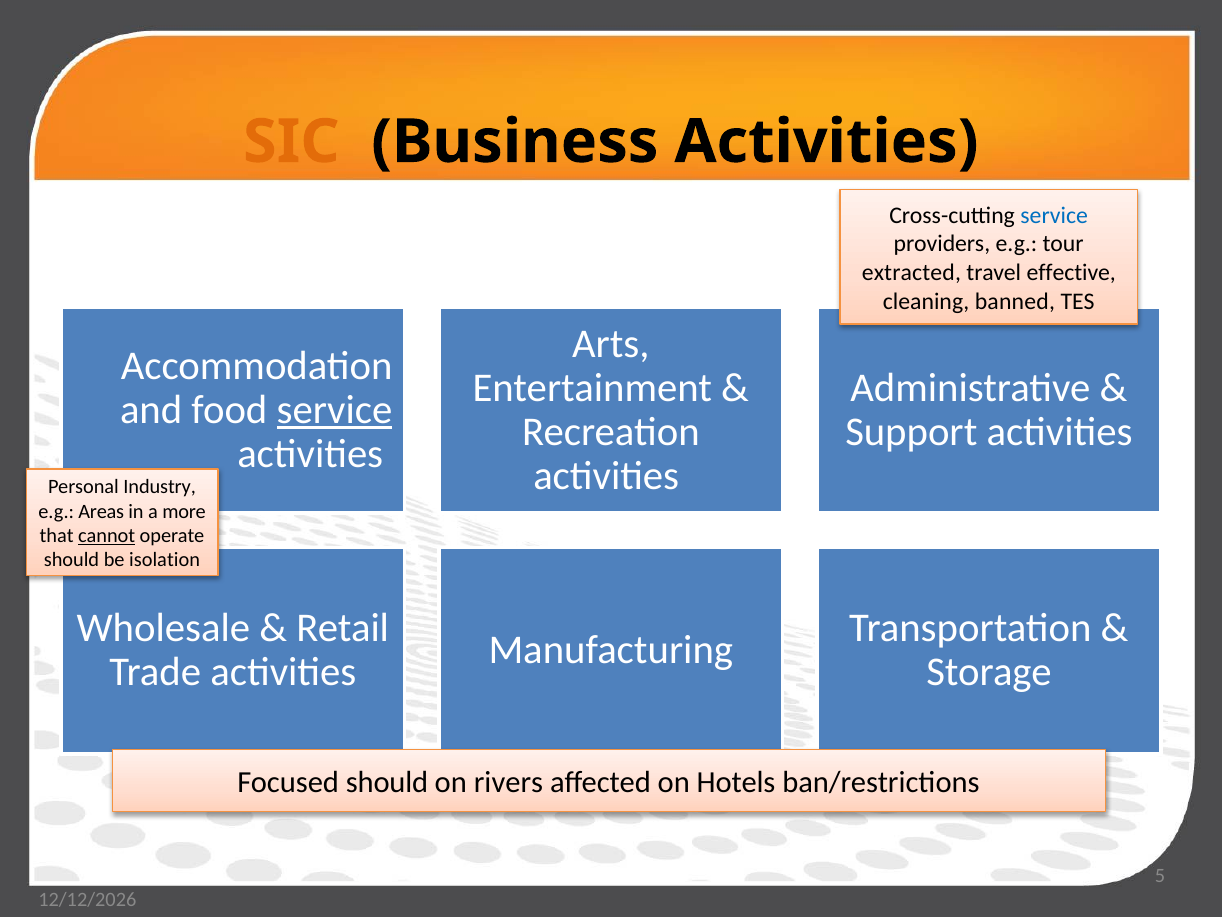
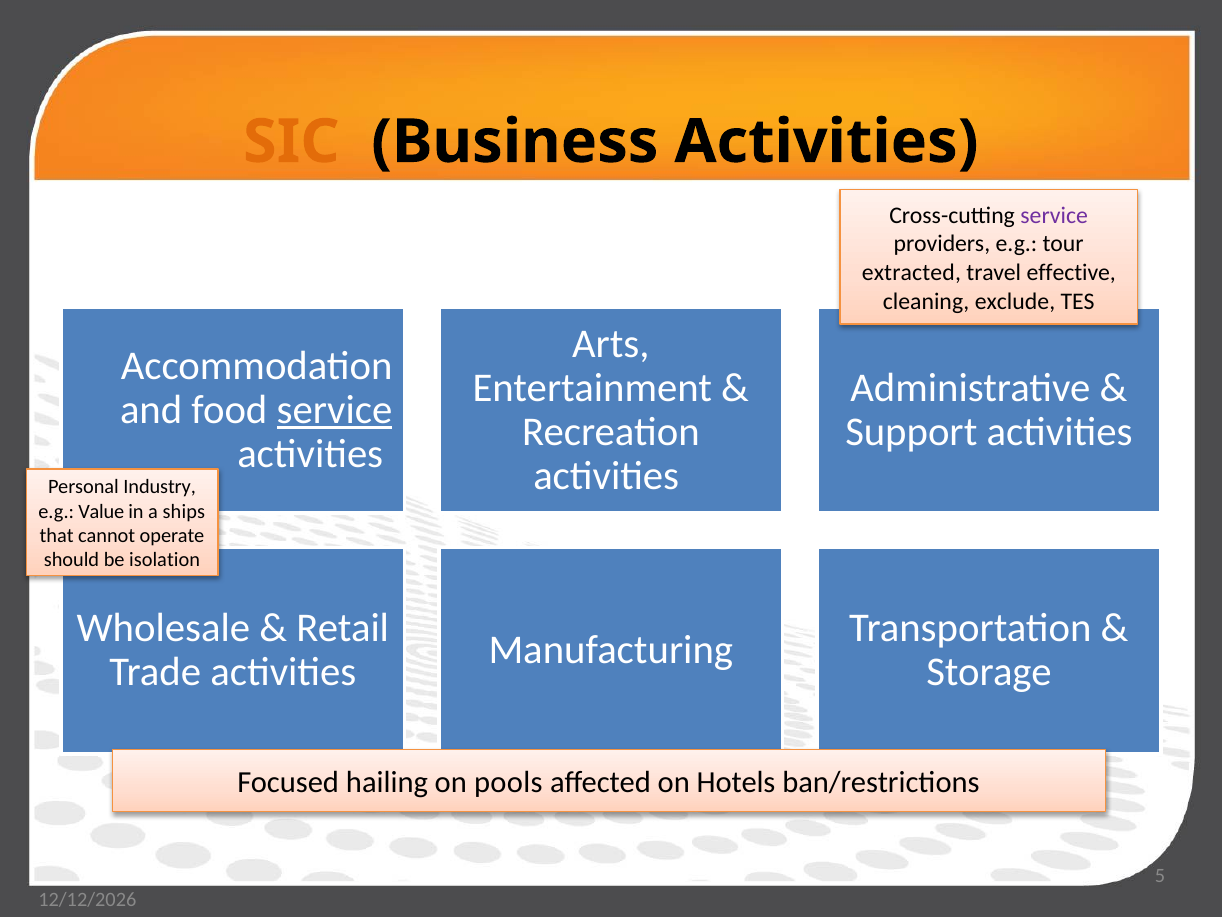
service colour: blue -> purple (1054, 215)
banned: banned -> exclude (1015, 301)
Areas: Areas -> Value (101, 511)
more: more -> ships (184, 511)
cannot underline: present -> none (107, 535)
Focused should: should -> hailing (387, 782)
rivers: rivers -> pools (508, 782)
